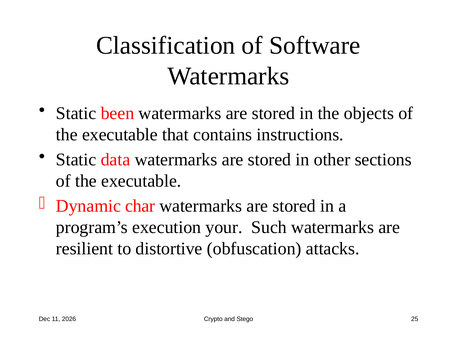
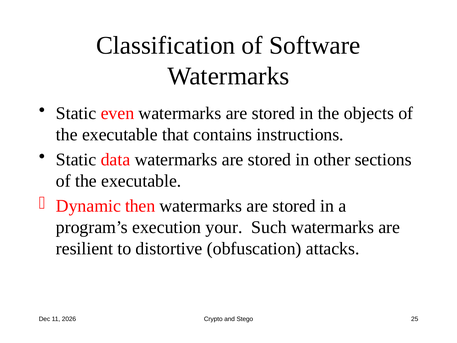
been: been -> even (118, 113)
char: char -> then (140, 206)
